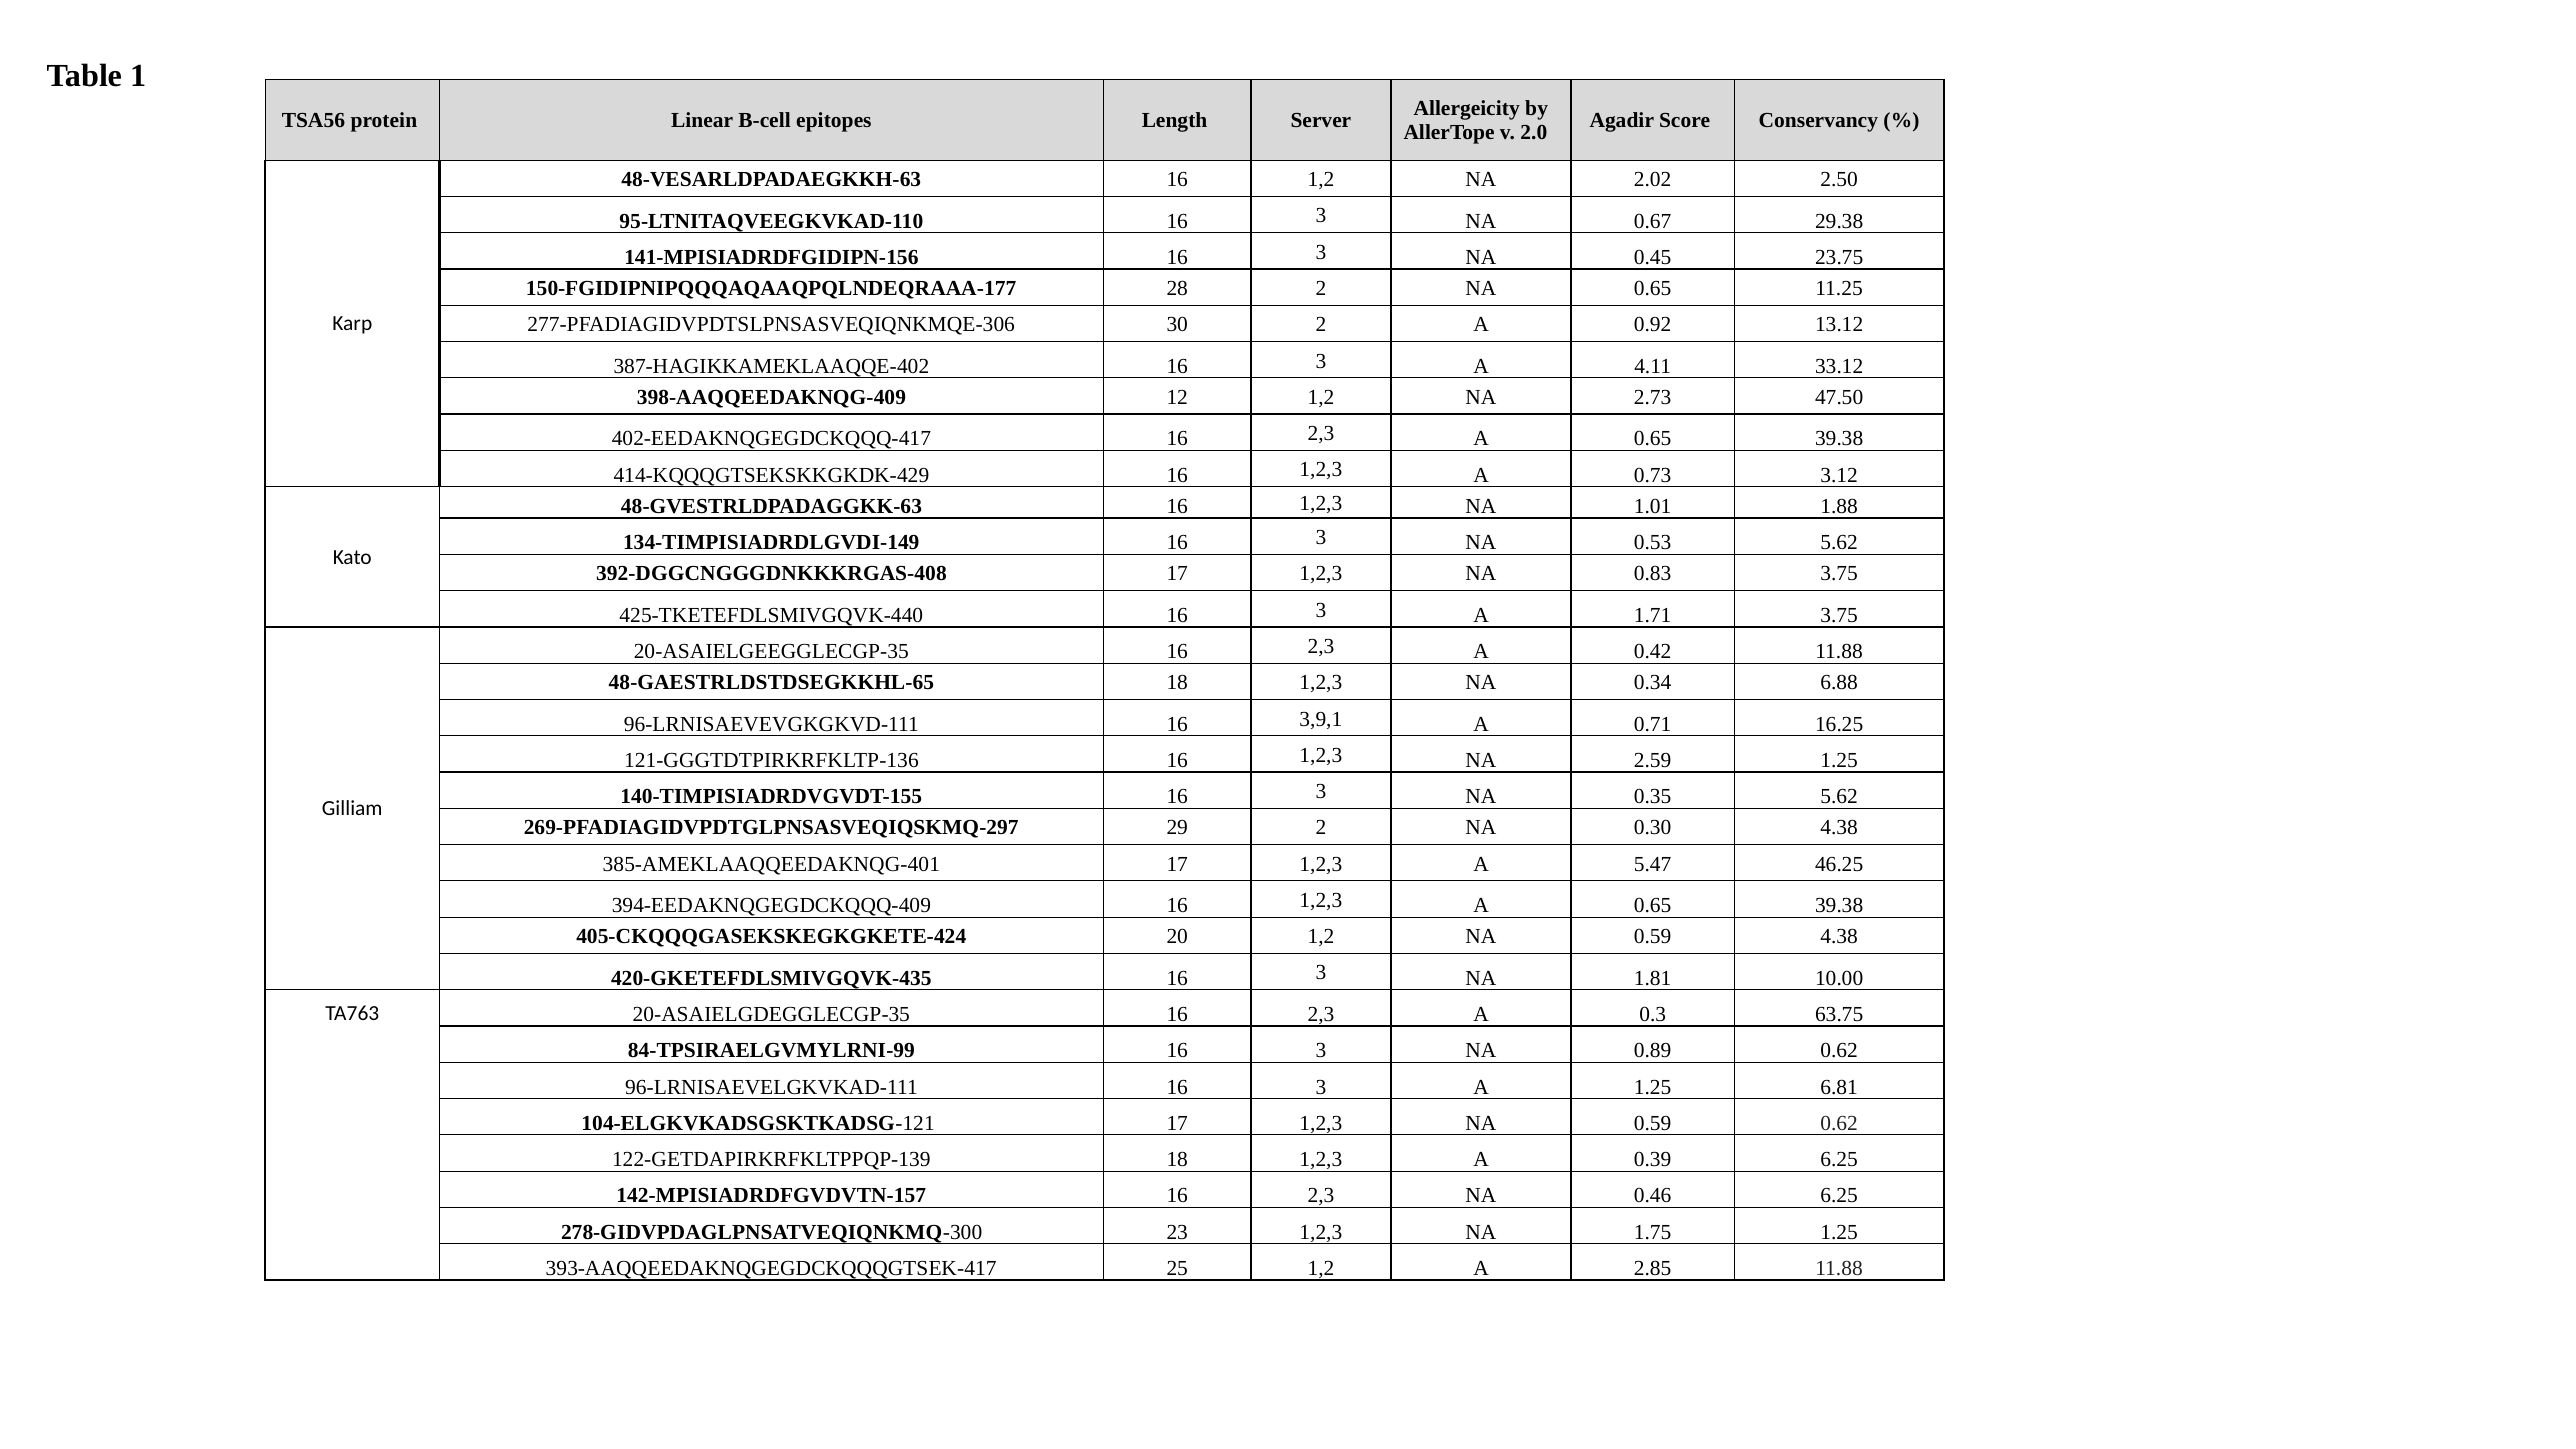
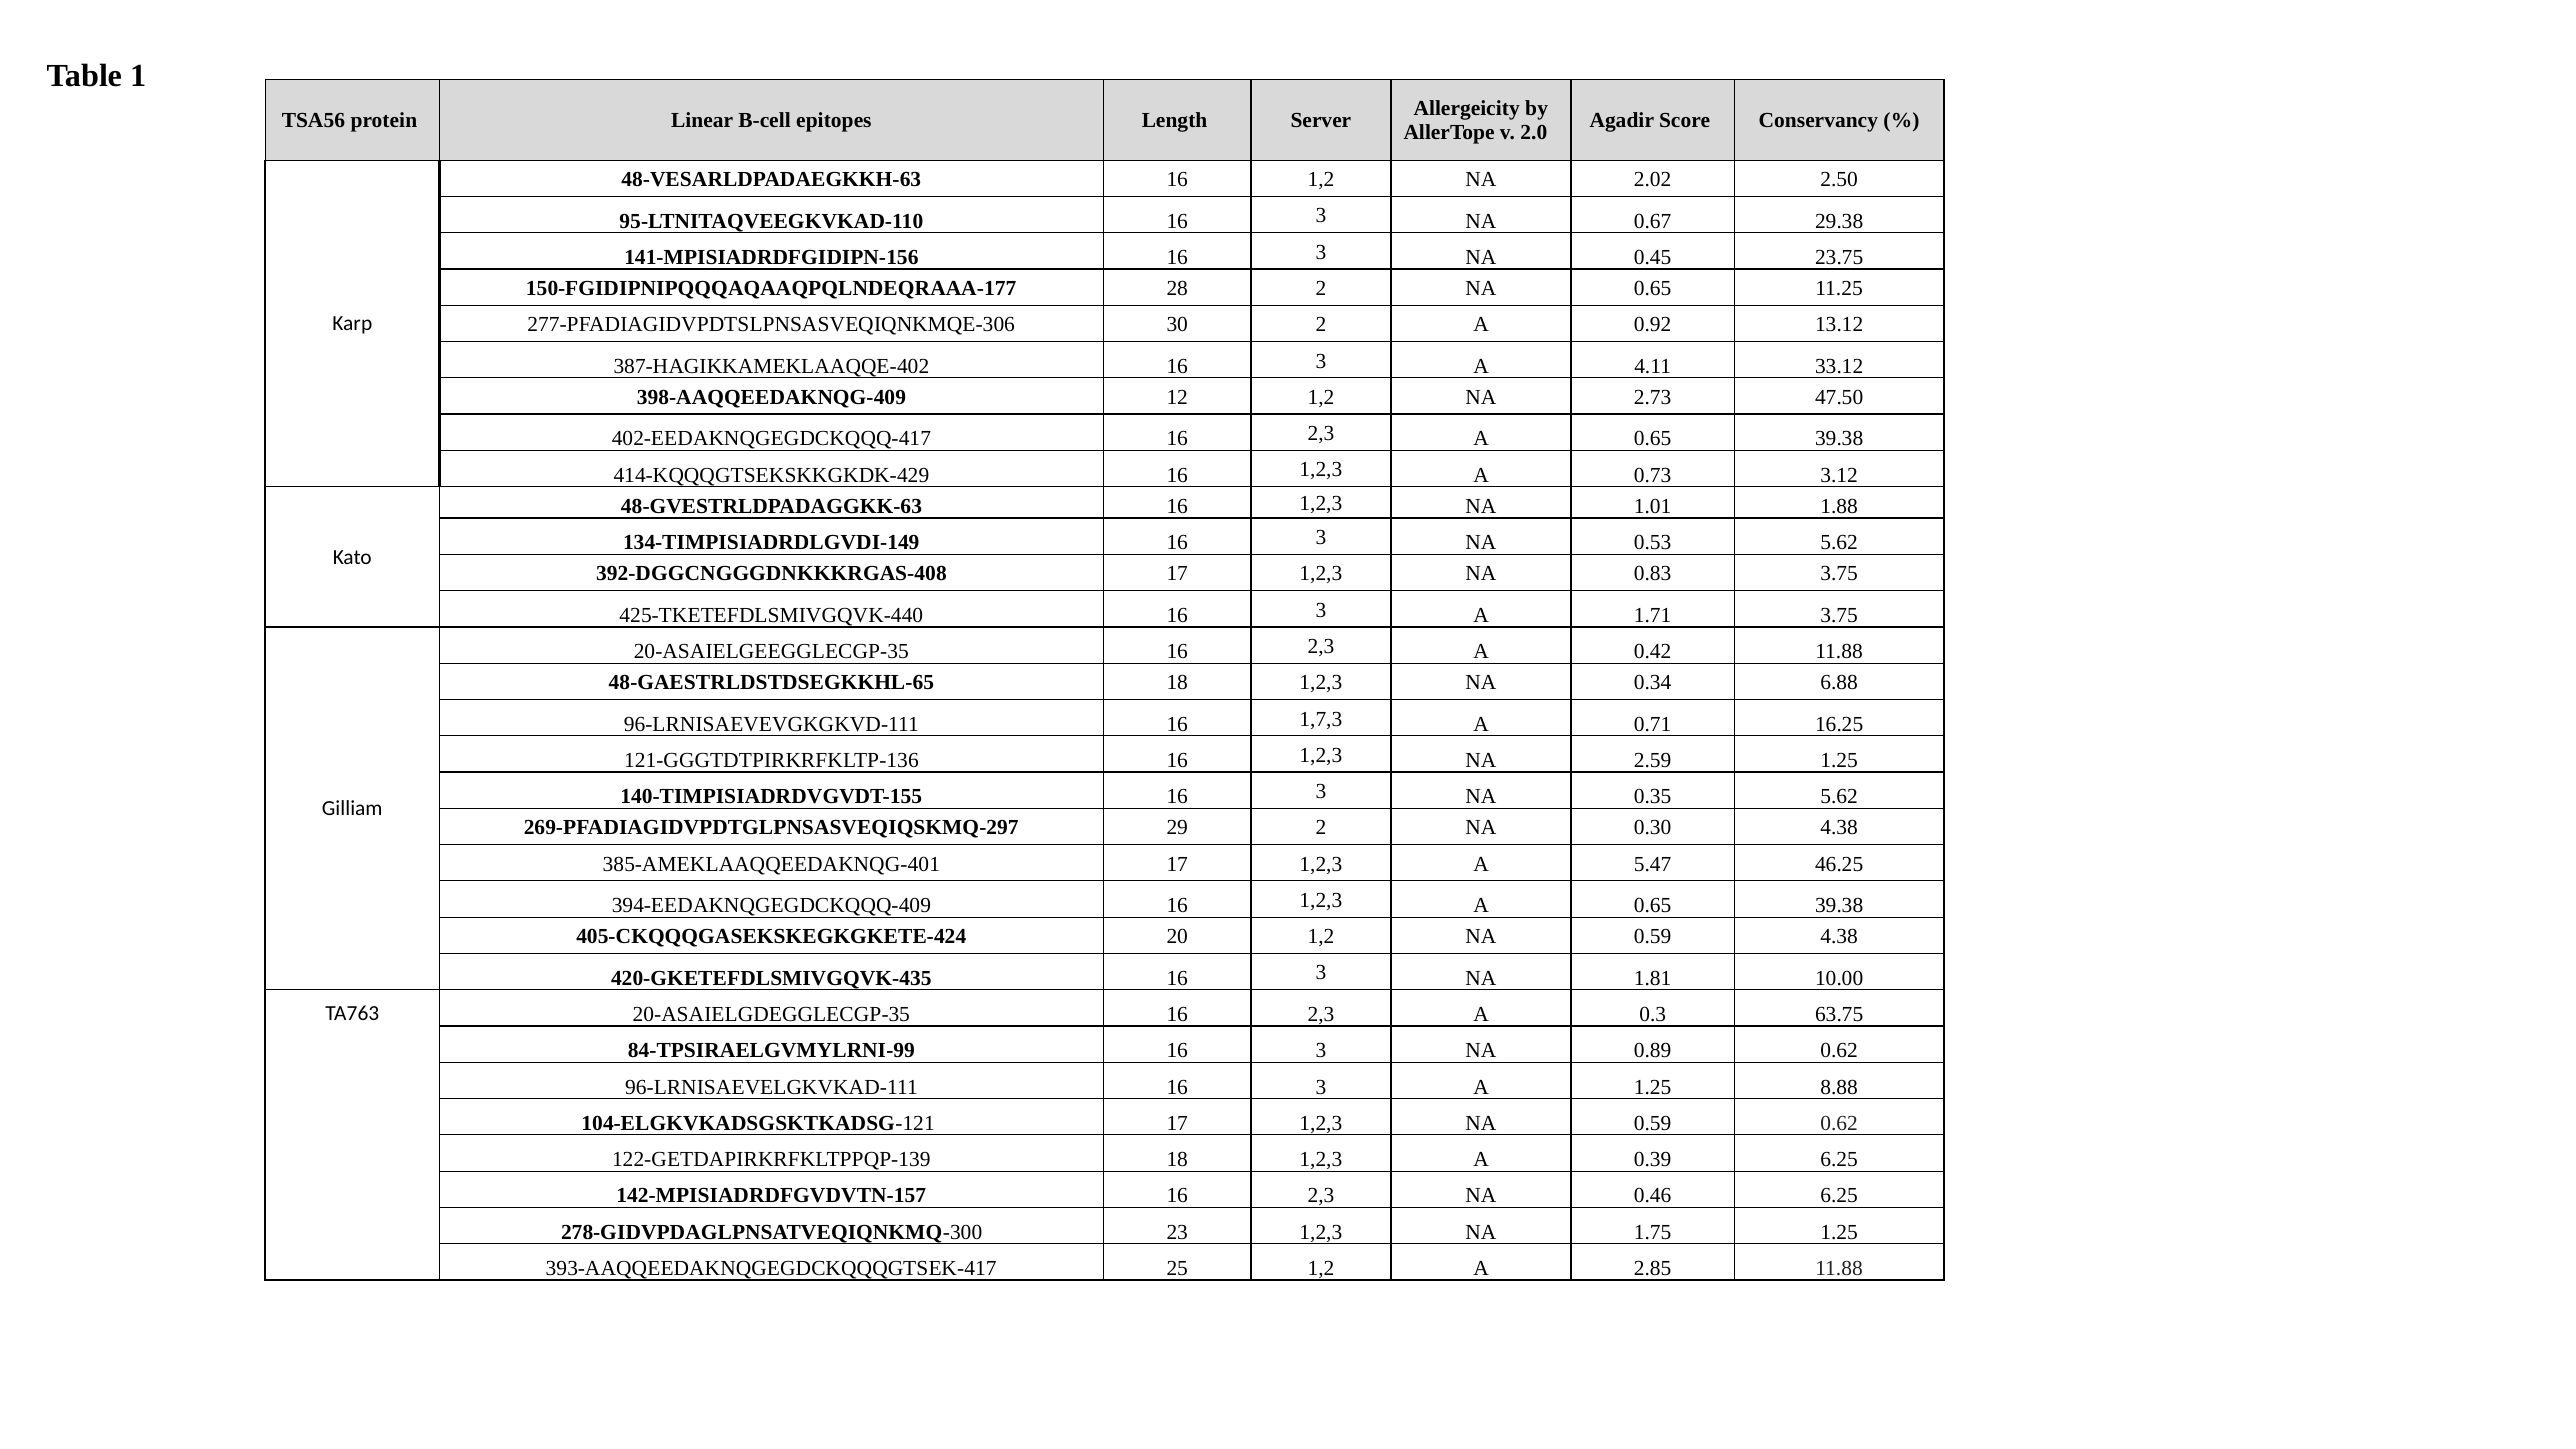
3,9,1: 3,9,1 -> 1,7,3 (1321, 719)
6.81: 6.81 -> 8.88 (1839, 1087)
